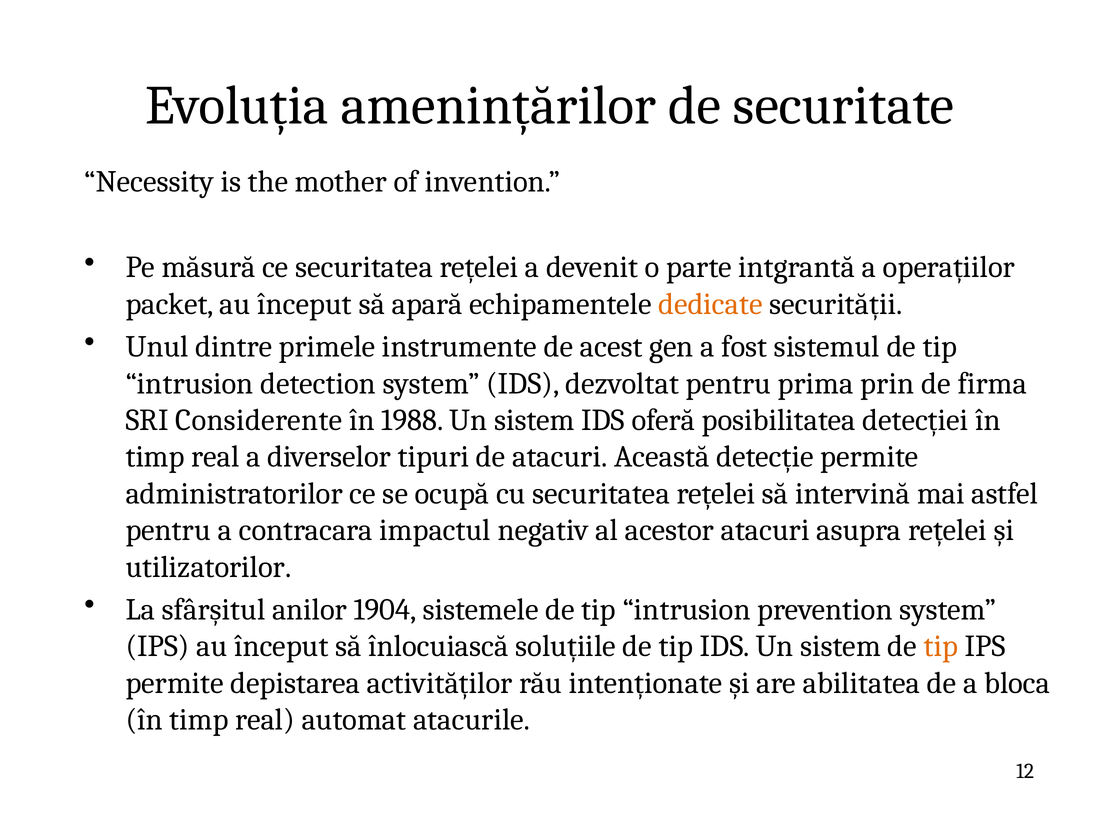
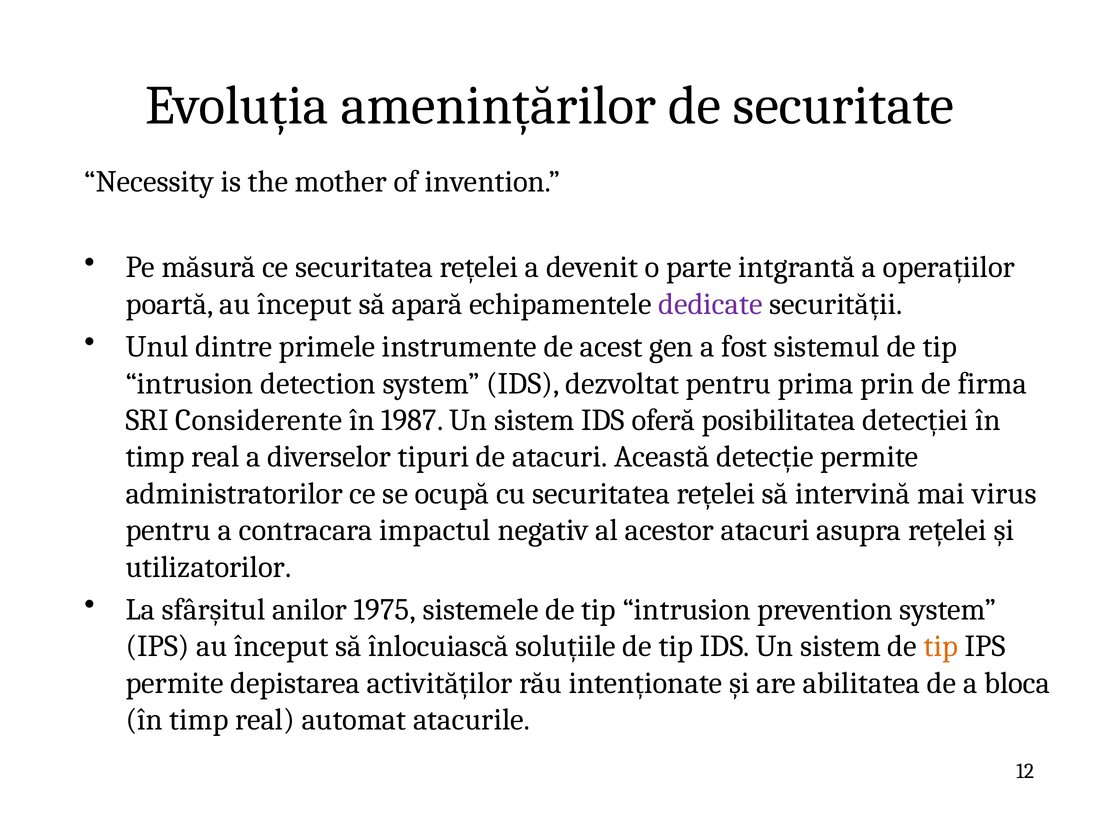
packet: packet -> poartă (170, 304)
dedicate colour: orange -> purple (710, 304)
1988: 1988 -> 1987 (412, 420)
astfel: astfel -> virus (1004, 494)
1904: 1904 -> 1975 (385, 610)
